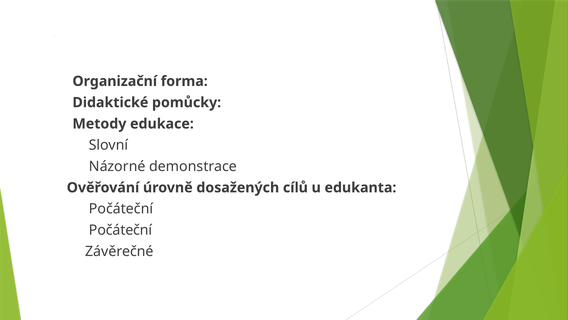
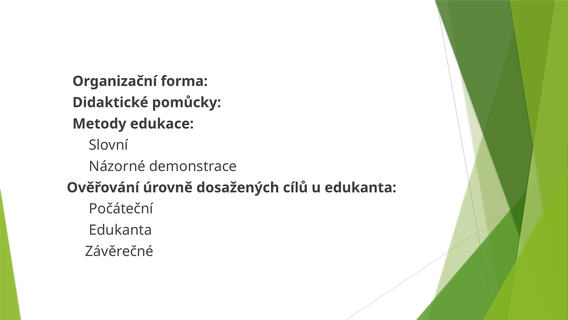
Počáteční: Počáteční -> Edukanta (120, 230)
